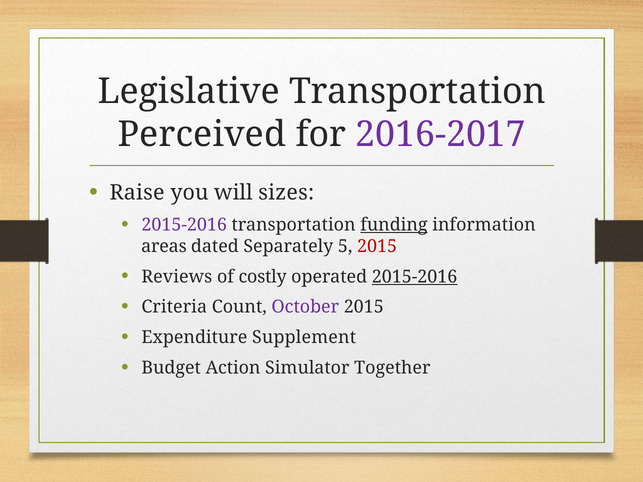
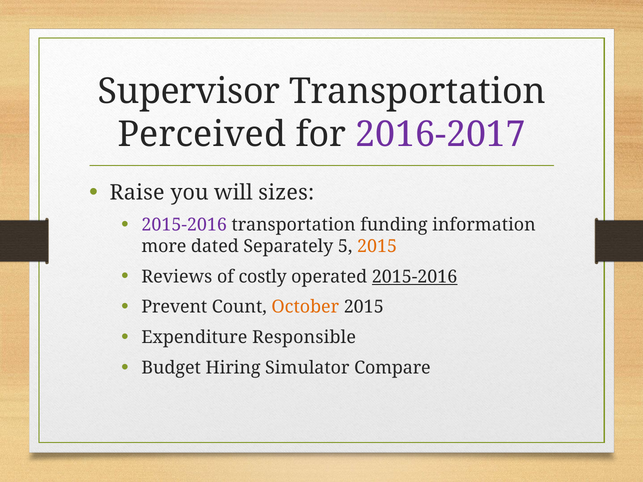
Legislative: Legislative -> Supervisor (189, 91)
funding underline: present -> none (394, 225)
areas: areas -> more (164, 246)
2015 colour: red -> orange (377, 246)
Criteria: Criteria -> Prevent (174, 307)
October colour: purple -> orange (305, 307)
Supplement: Supplement -> Responsible (304, 338)
Action: Action -> Hiring (233, 368)
Together: Together -> Compare (392, 368)
